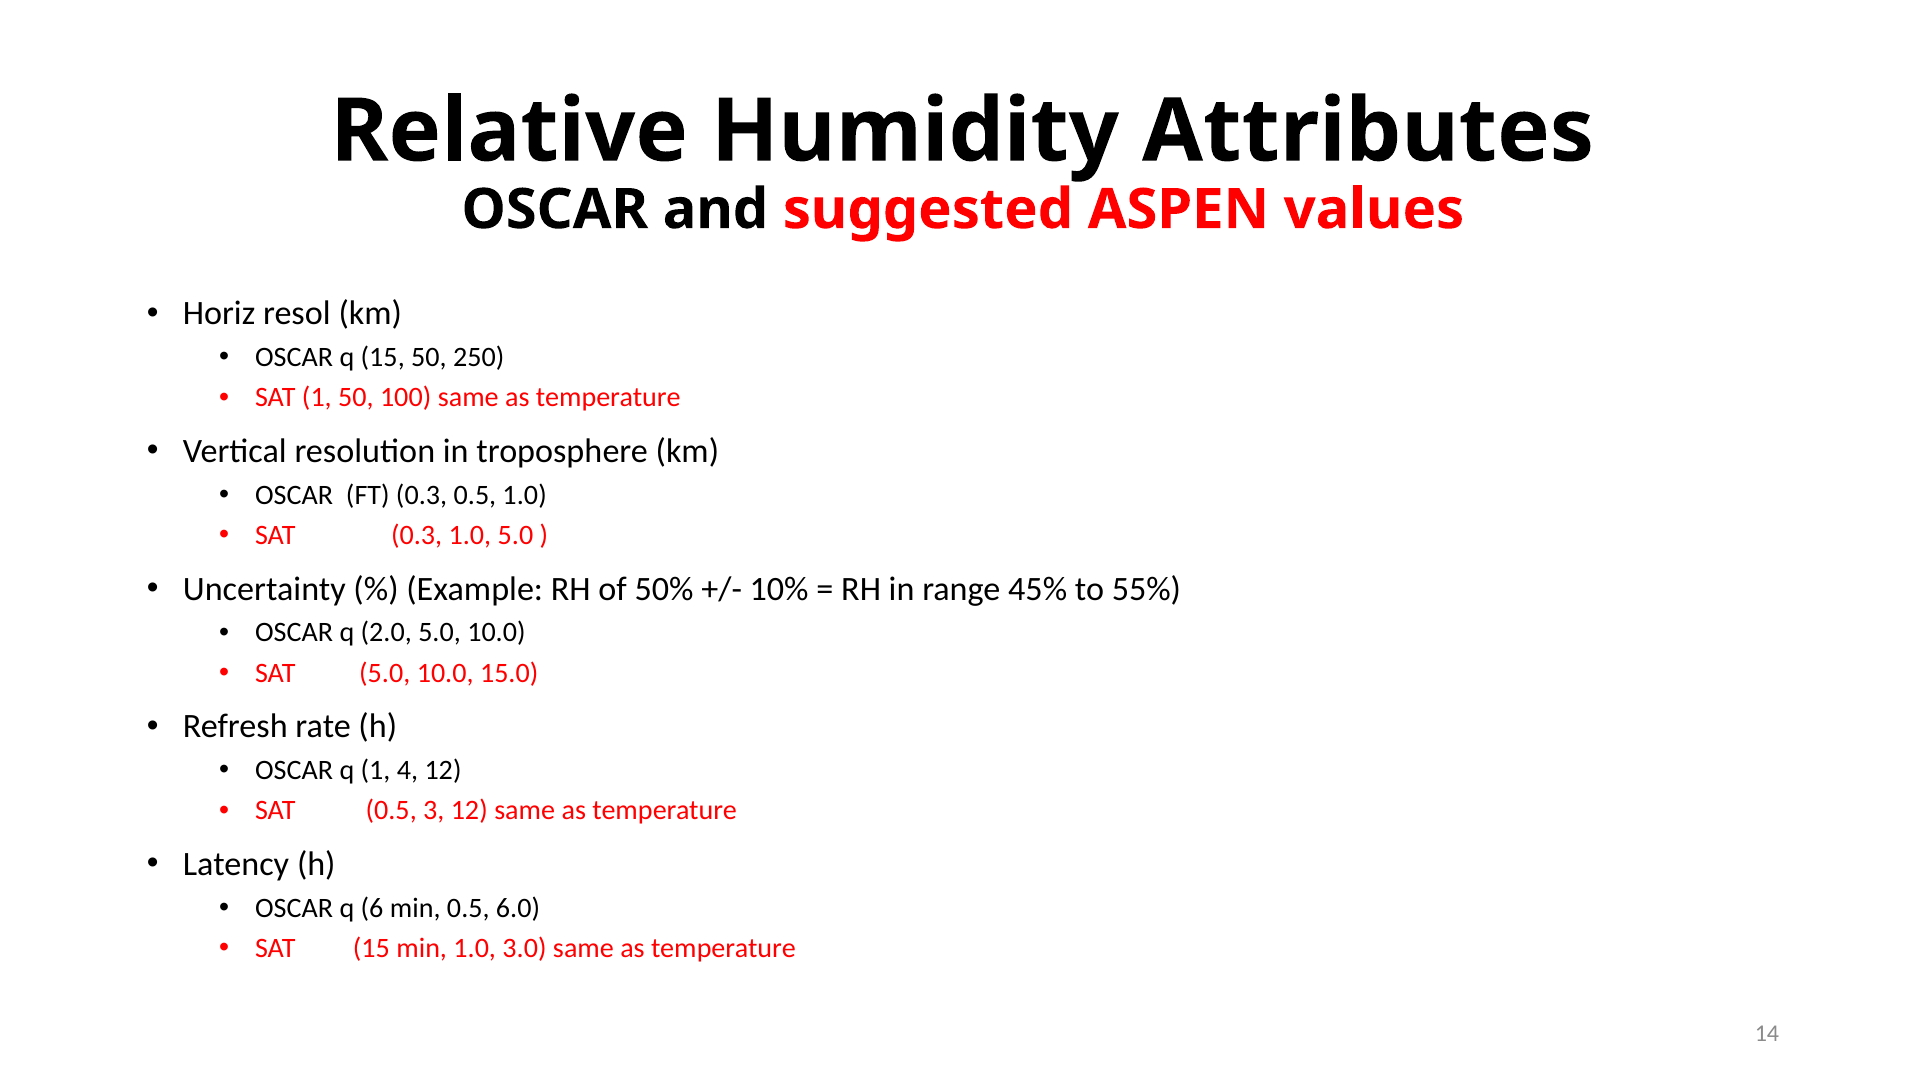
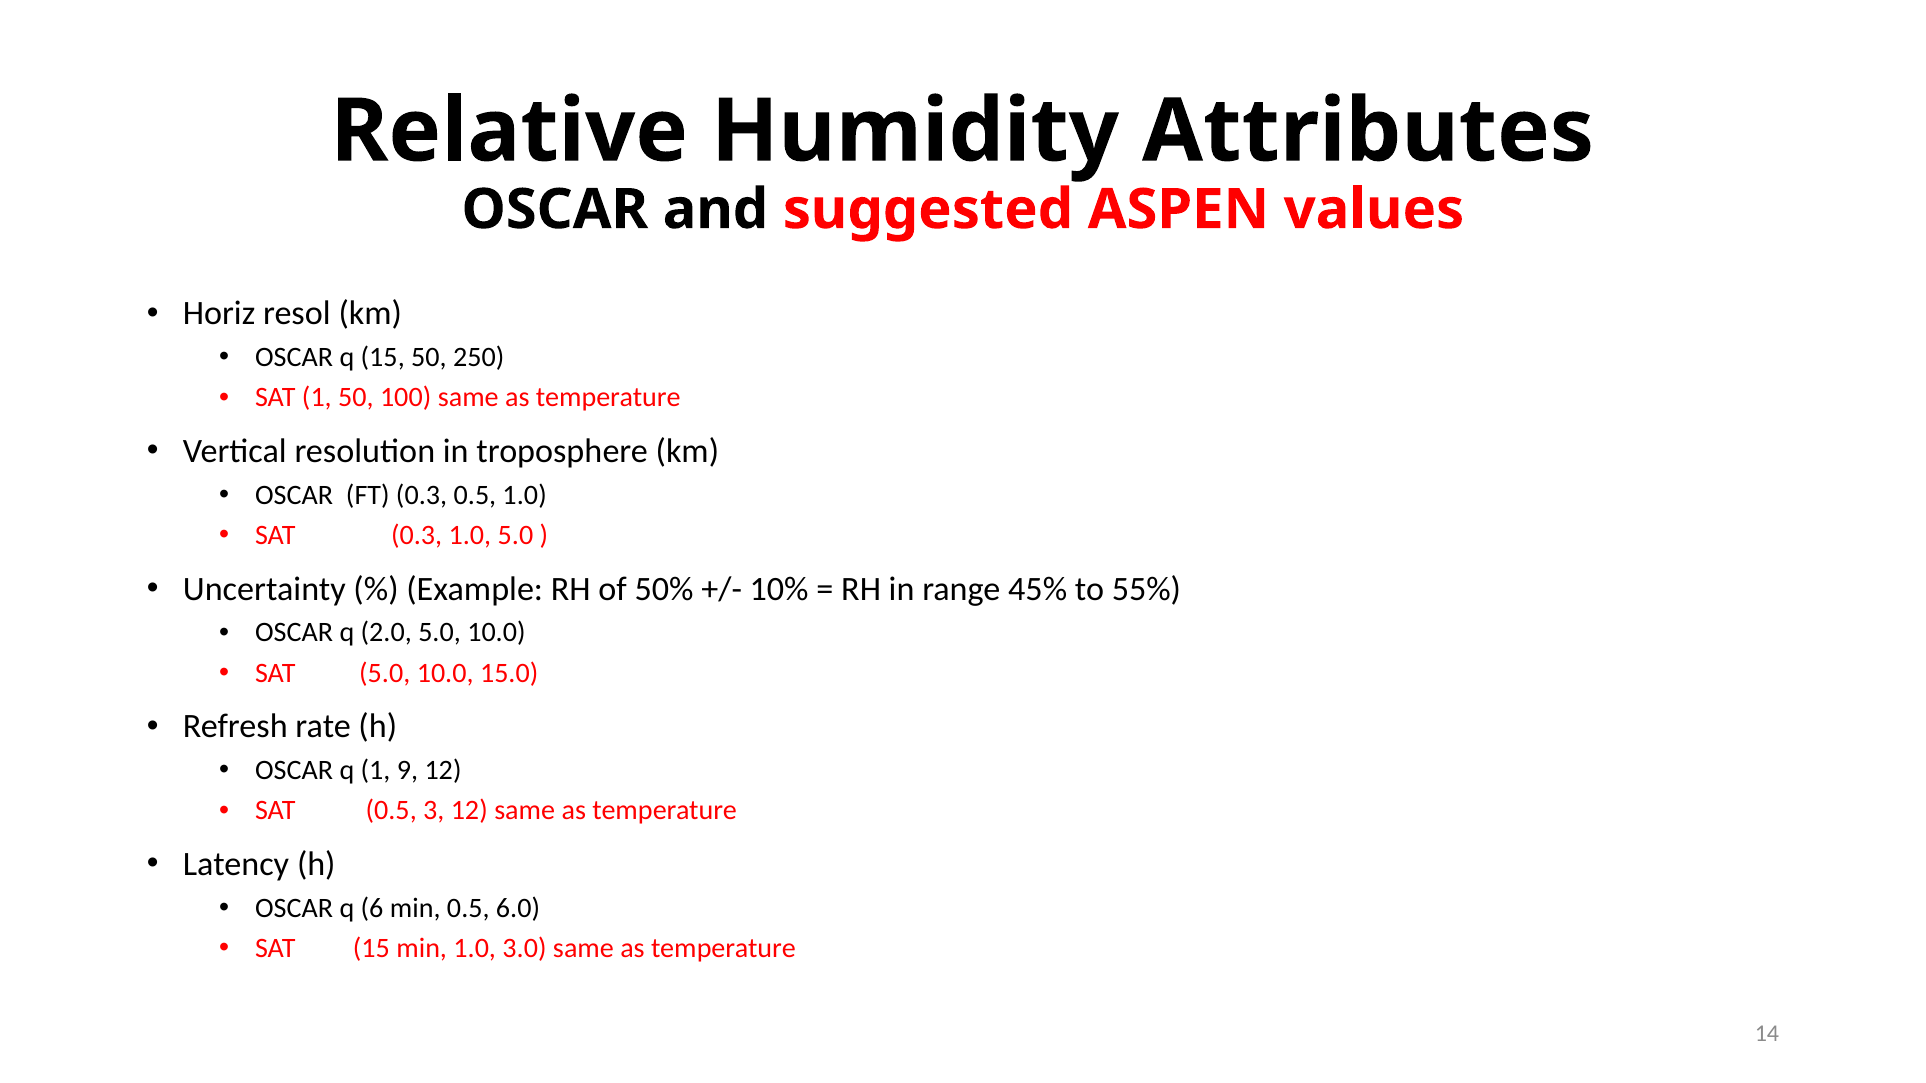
4: 4 -> 9 (407, 771)
